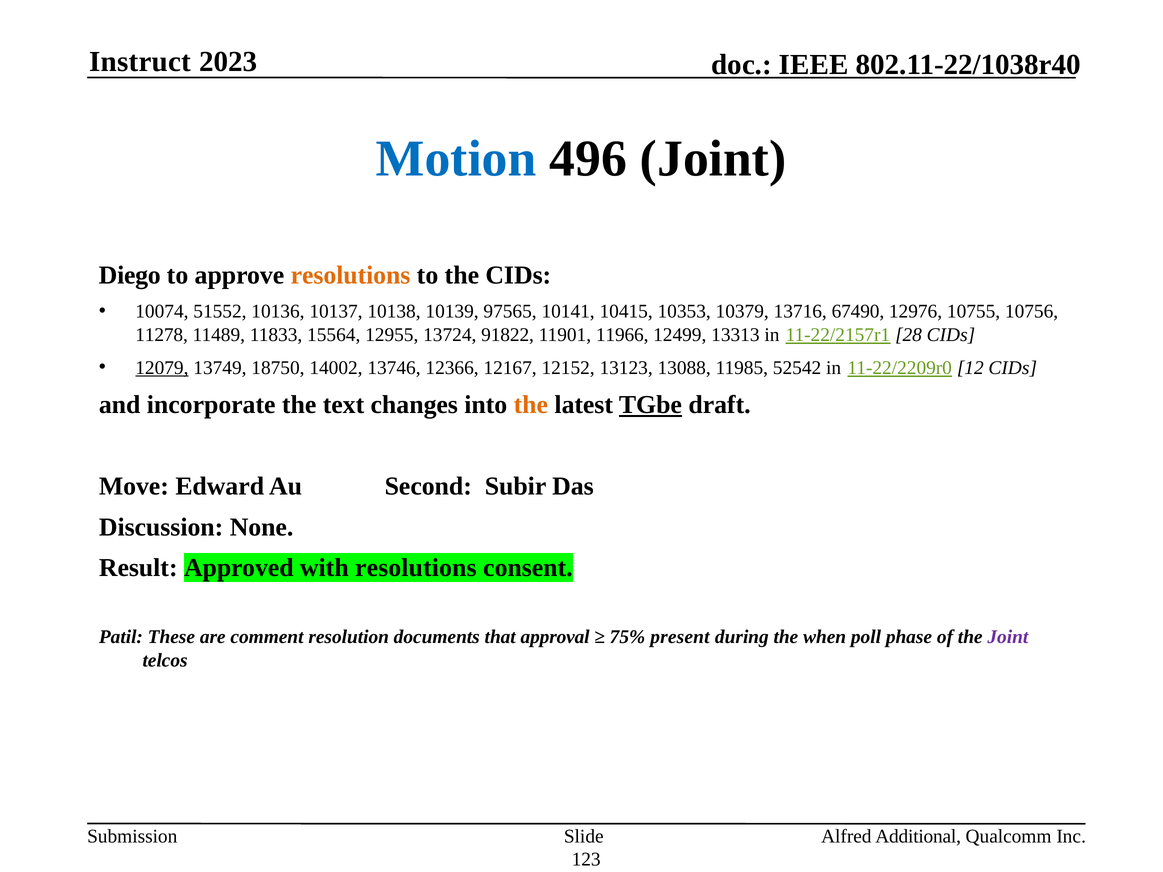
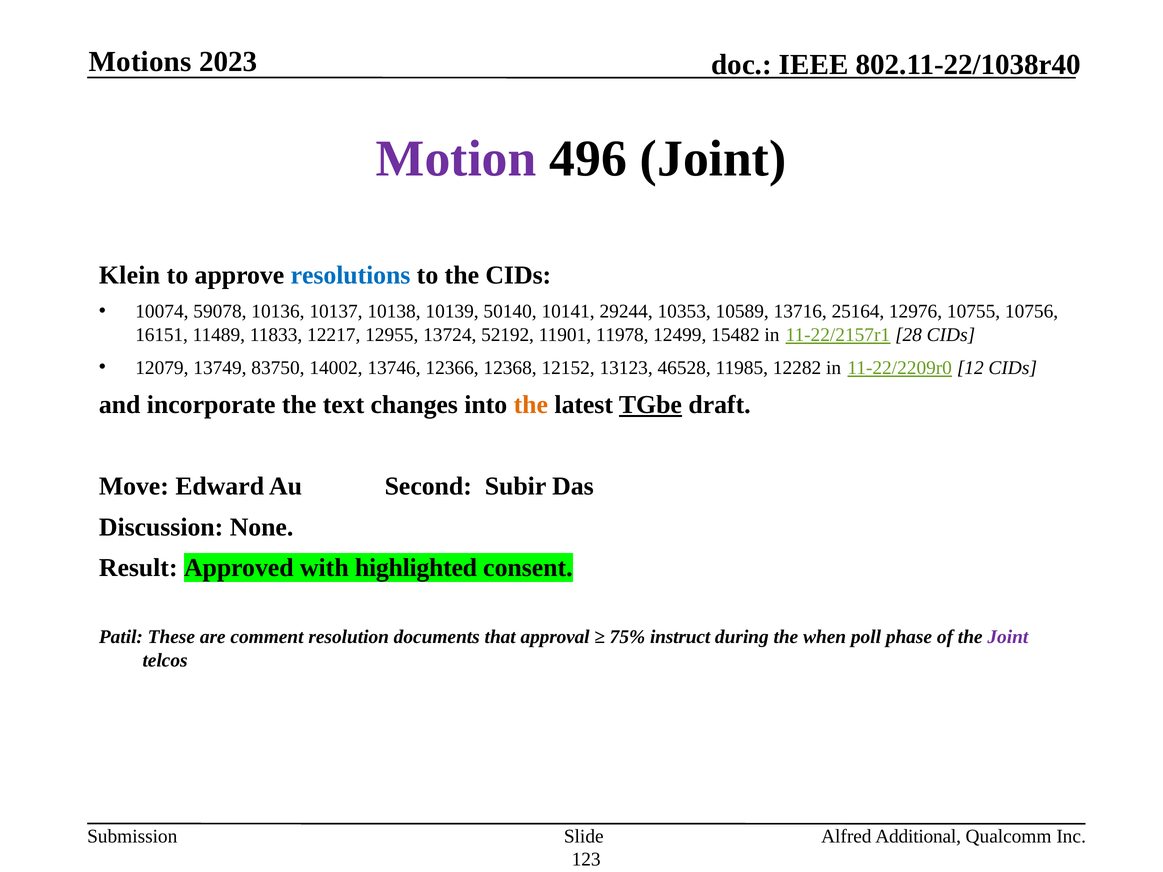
Instruct: Instruct -> Motions (140, 62)
Motion colour: blue -> purple (456, 159)
Diego: Diego -> Klein (130, 275)
resolutions colour: orange -> blue (351, 275)
51552: 51552 -> 59078 (220, 312)
97565: 97565 -> 50140 (510, 312)
10415: 10415 -> 29244 (626, 312)
10379: 10379 -> 10589 (742, 312)
67490: 67490 -> 25164 (858, 312)
11278: 11278 -> 16151 (162, 335)
15564: 15564 -> 12217 (334, 335)
91822: 91822 -> 52192 (508, 335)
11966: 11966 -> 11978 (622, 335)
13313: 13313 -> 15482 (735, 335)
12079 underline: present -> none (162, 368)
18750: 18750 -> 83750 (278, 368)
12167: 12167 -> 12368 (510, 368)
13088: 13088 -> 46528 (684, 368)
52542: 52542 -> 12282 (797, 368)
with resolutions: resolutions -> highlighted (416, 568)
present: present -> instruct (680, 637)
